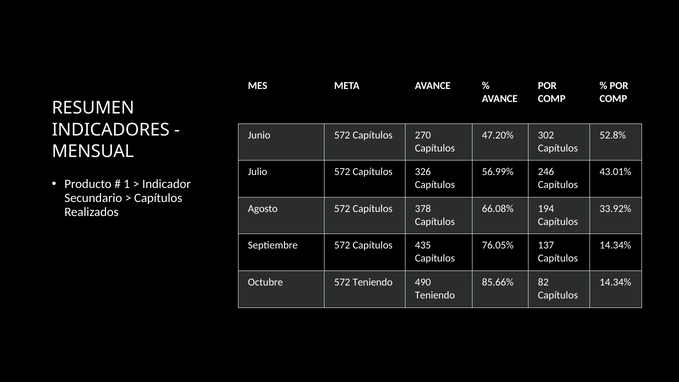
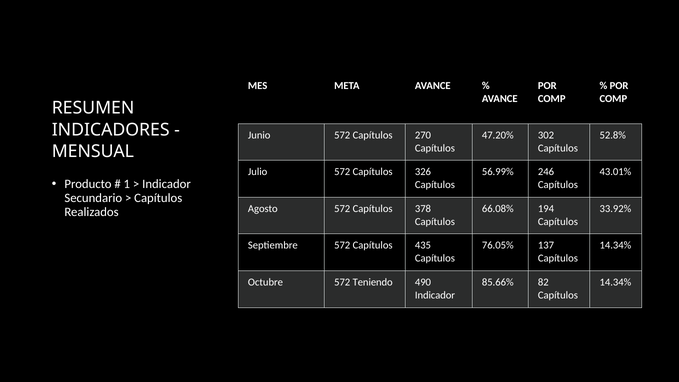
Teniendo: Teniendo -> Indicador (435, 295)
